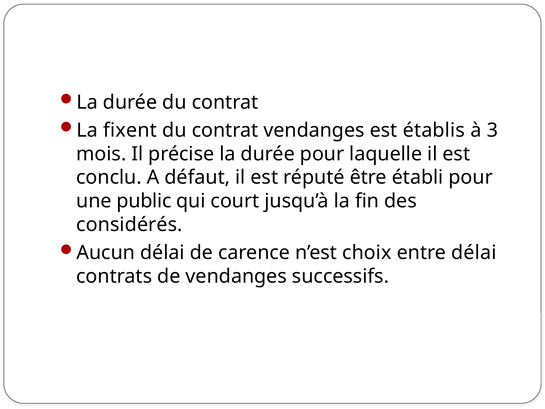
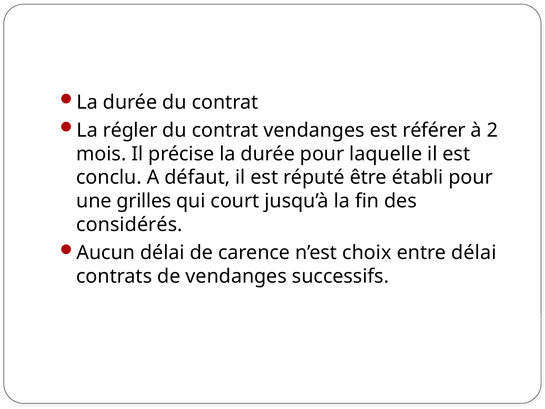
fixent: fixent -> régler (130, 130)
établis: établis -> référer (434, 130)
3: 3 -> 2 (492, 130)
public: public -> grilles (144, 201)
